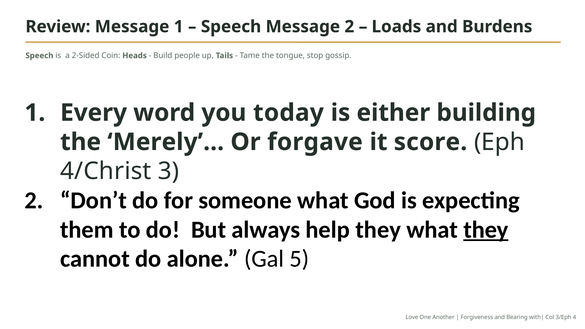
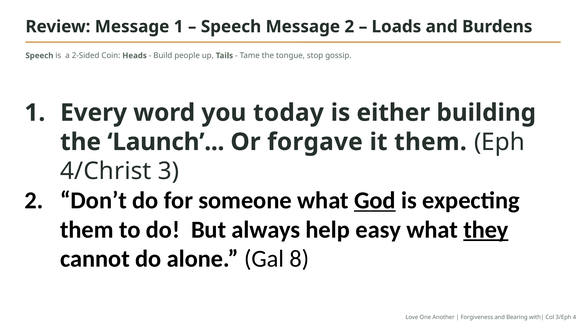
Merely: Merely -> Launch (166, 142)
it score: score -> them (430, 142)
God underline: none -> present (375, 201)
help they: they -> easy (378, 230)
5: 5 -> 8 (300, 259)
